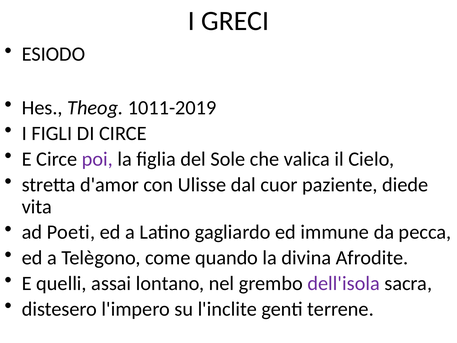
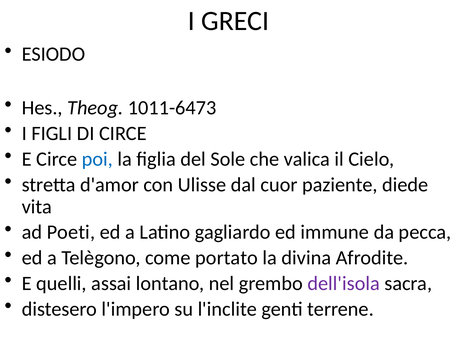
1011-2019: 1011-2019 -> 1011-6473 (172, 108)
poi colour: purple -> blue (97, 159)
quando: quando -> portato (227, 258)
